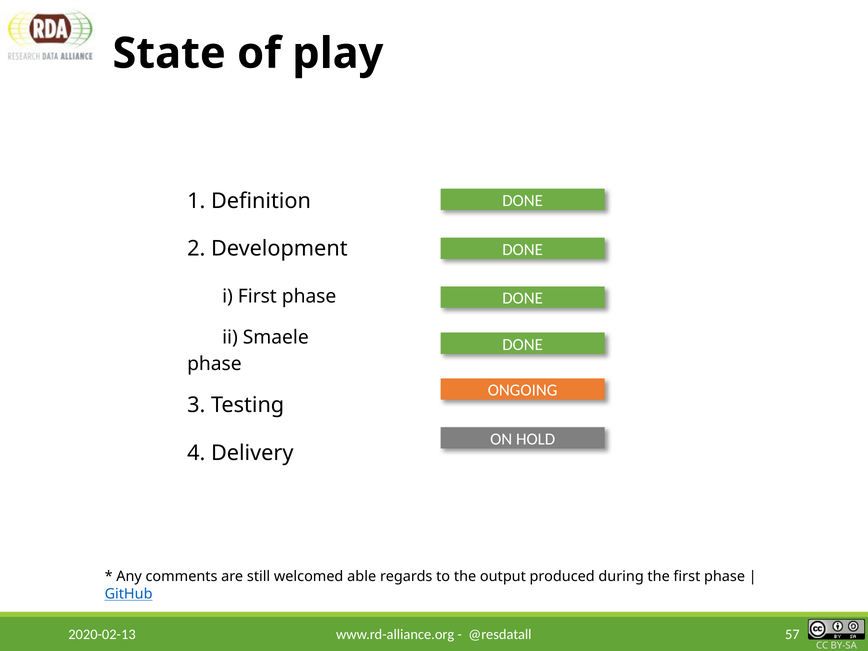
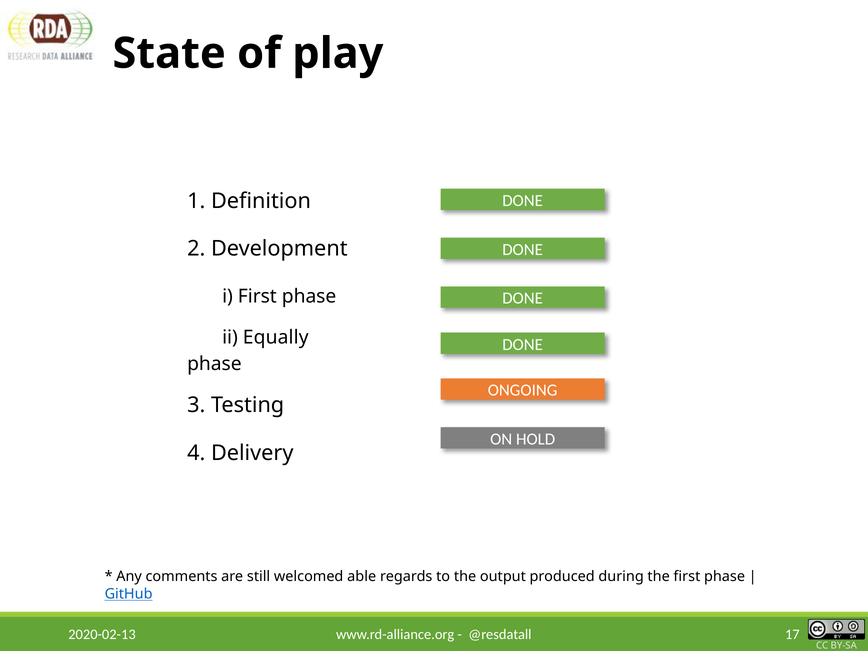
Smaele: Smaele -> Equally (276, 338)
57: 57 -> 17 (792, 635)
